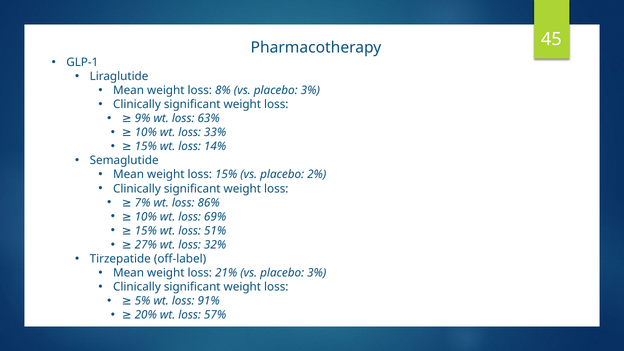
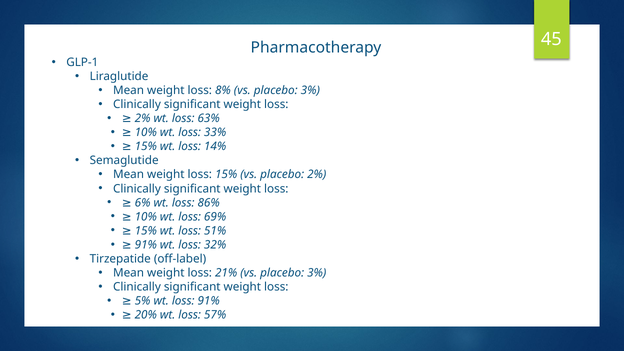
9%: 9% -> 2% (143, 118)
7%: 7% -> 6% (143, 203)
27%: 27% -> 91% (146, 245)
